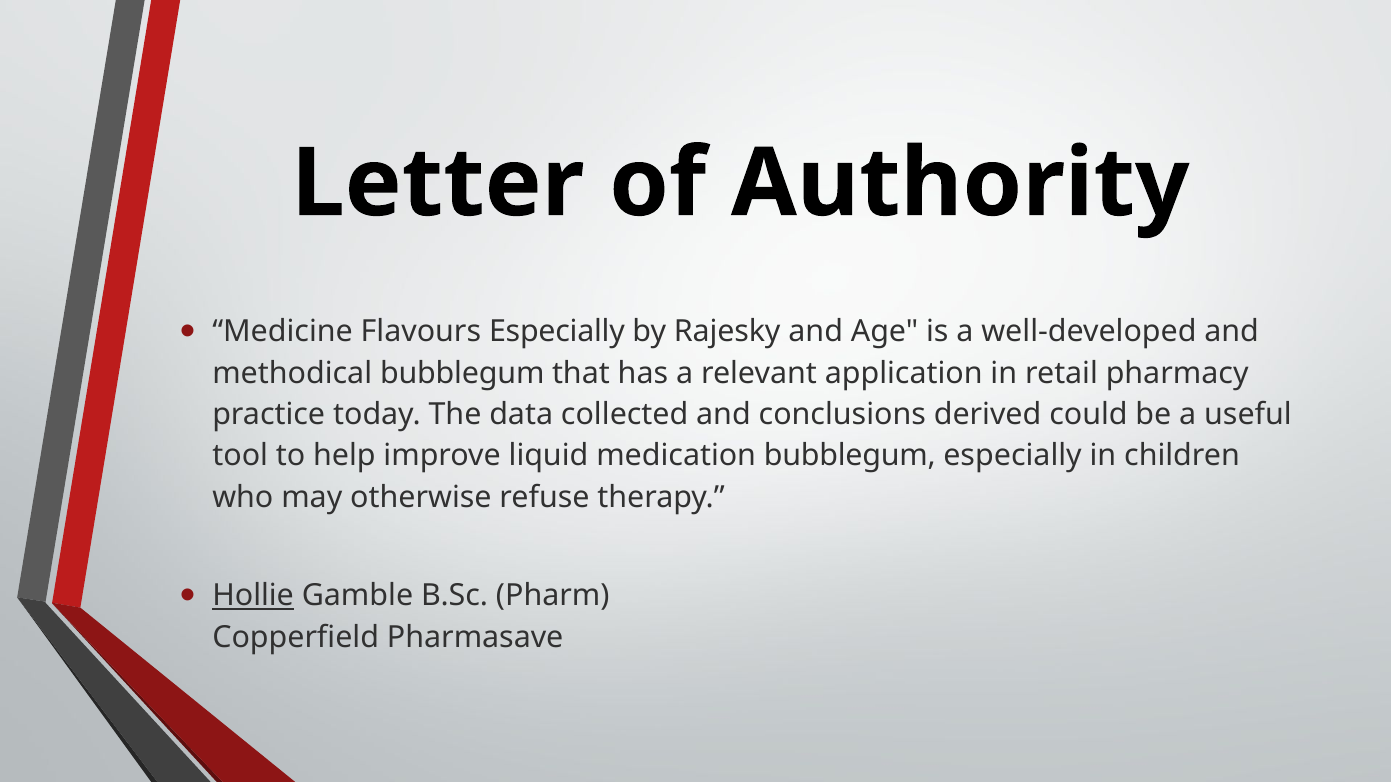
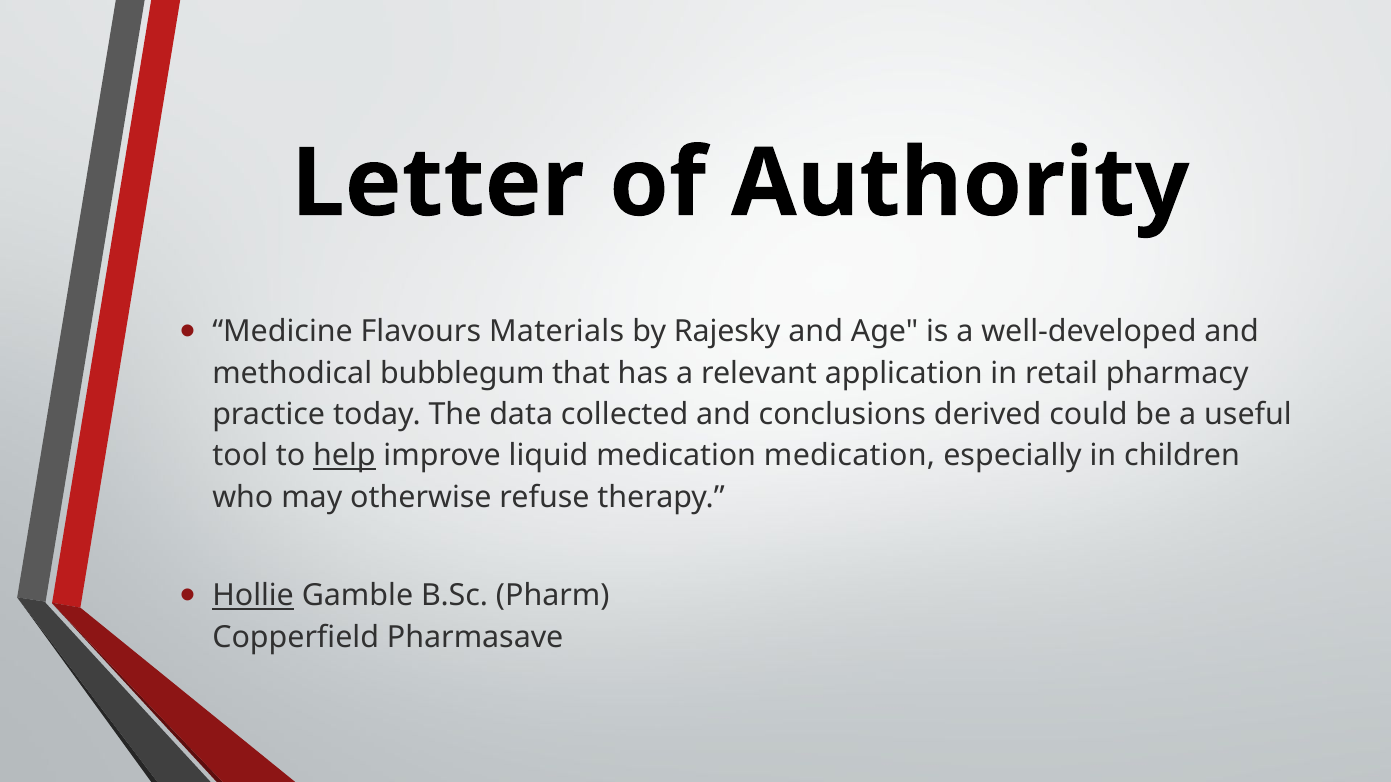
Flavours Especially: Especially -> Materials (557, 332)
help underline: none -> present (344, 456)
medication bubblegum: bubblegum -> medication (850, 456)
